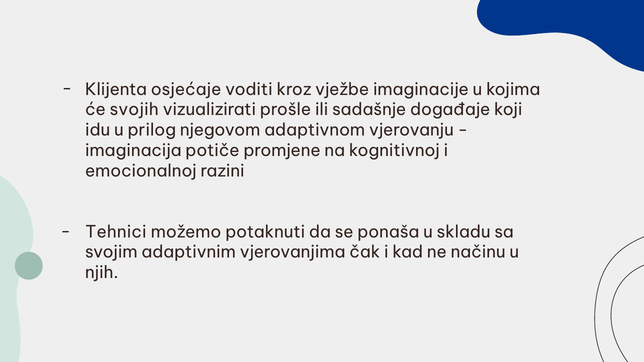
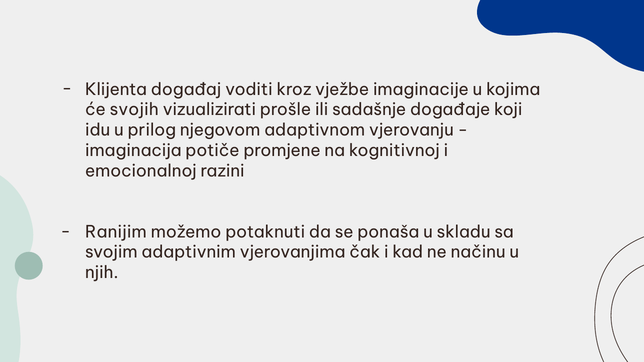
osjećaje: osjećaje -> događaj (186, 89)
Tehnici: Tehnici -> Ranijim (116, 232)
